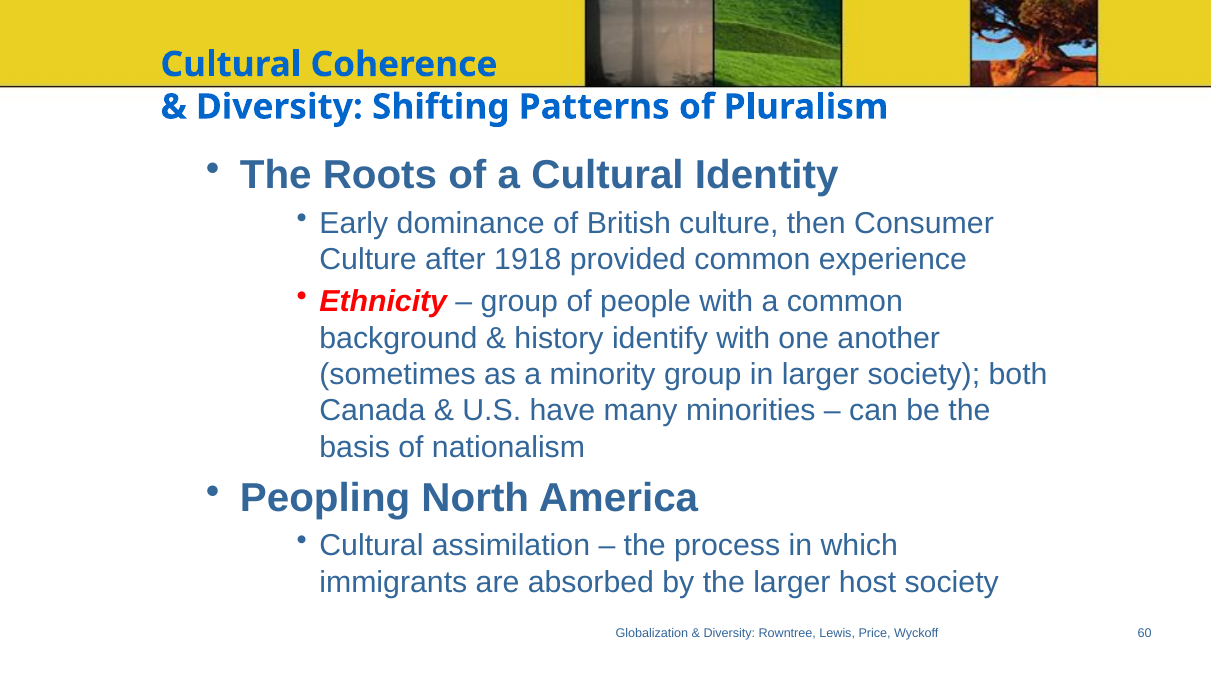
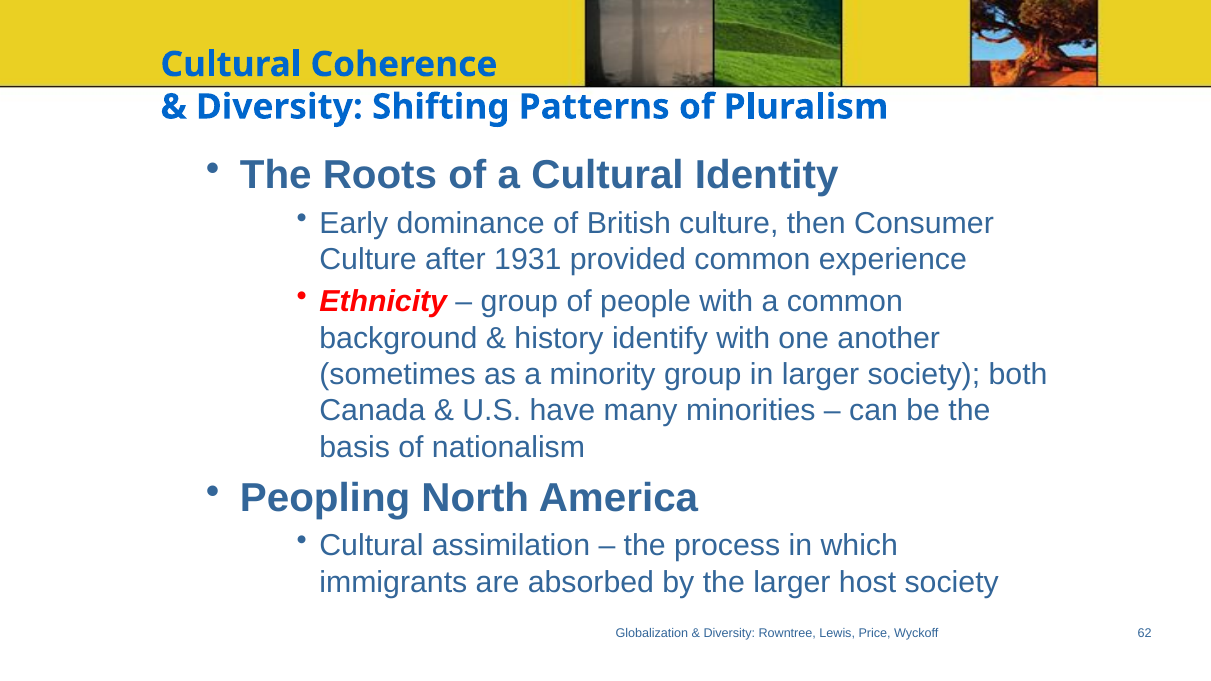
1918: 1918 -> 1931 (528, 259)
60: 60 -> 62 (1145, 634)
